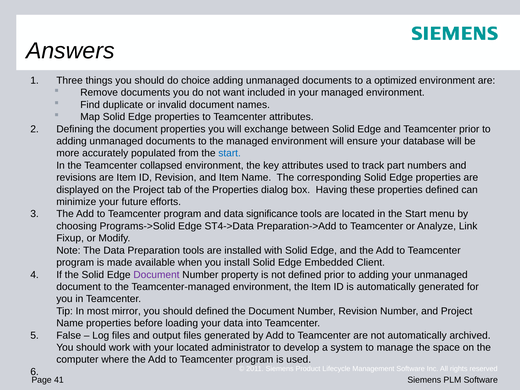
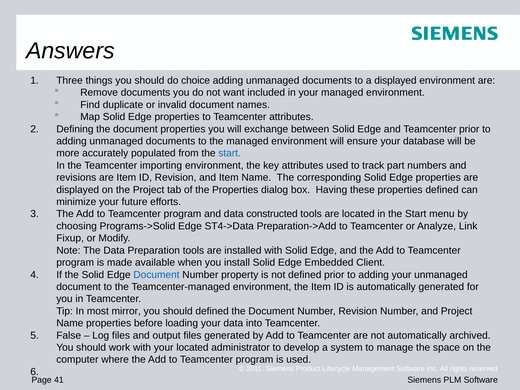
a optimized: optimized -> displayed (395, 80)
collapsed: collapsed -> importing (161, 165)
significance: significance -> constructed (272, 214)
Document colour: purple -> blue (156, 275)
